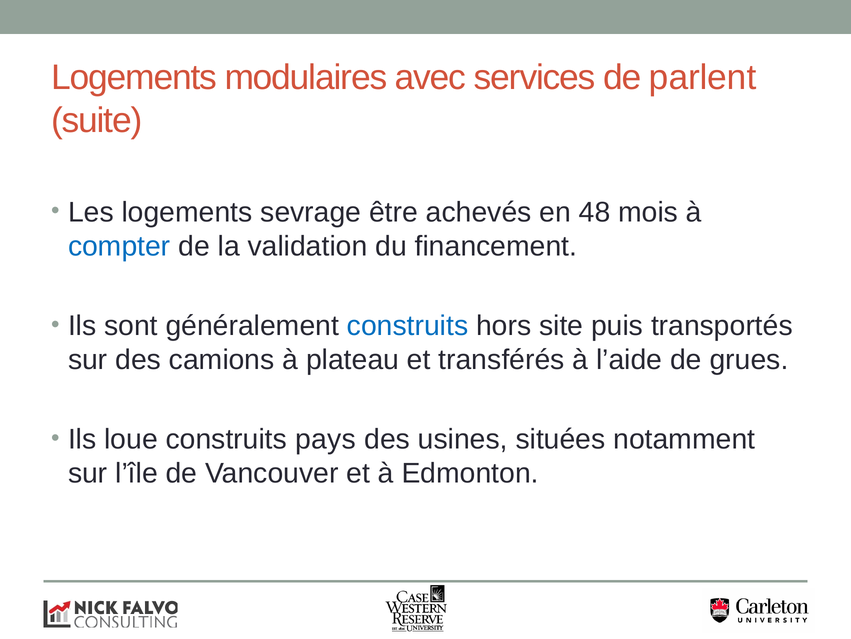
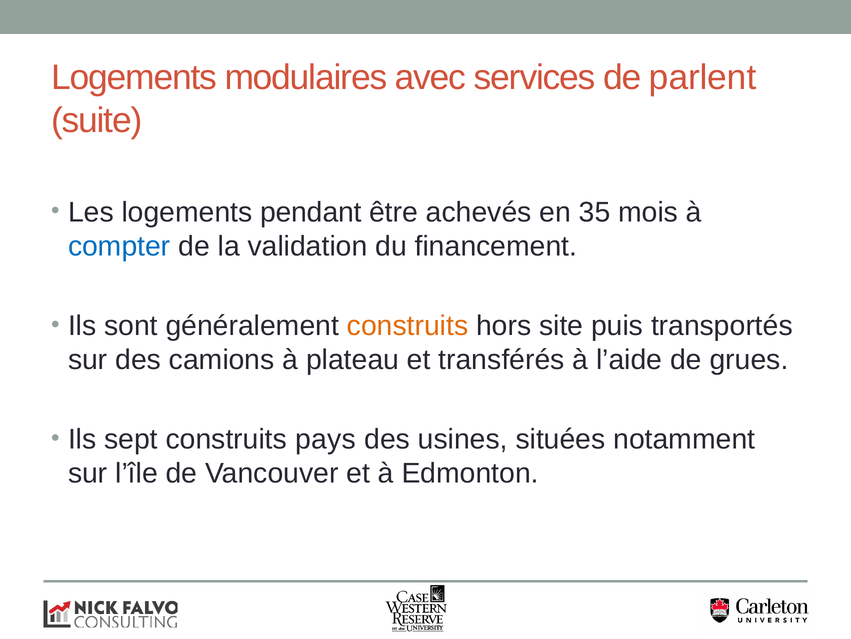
sevrage: sevrage -> pendant (311, 212)
48: 48 -> 35 (595, 212)
construits colour: blue -> orange (408, 325)
loue: loue -> sept (131, 439)
